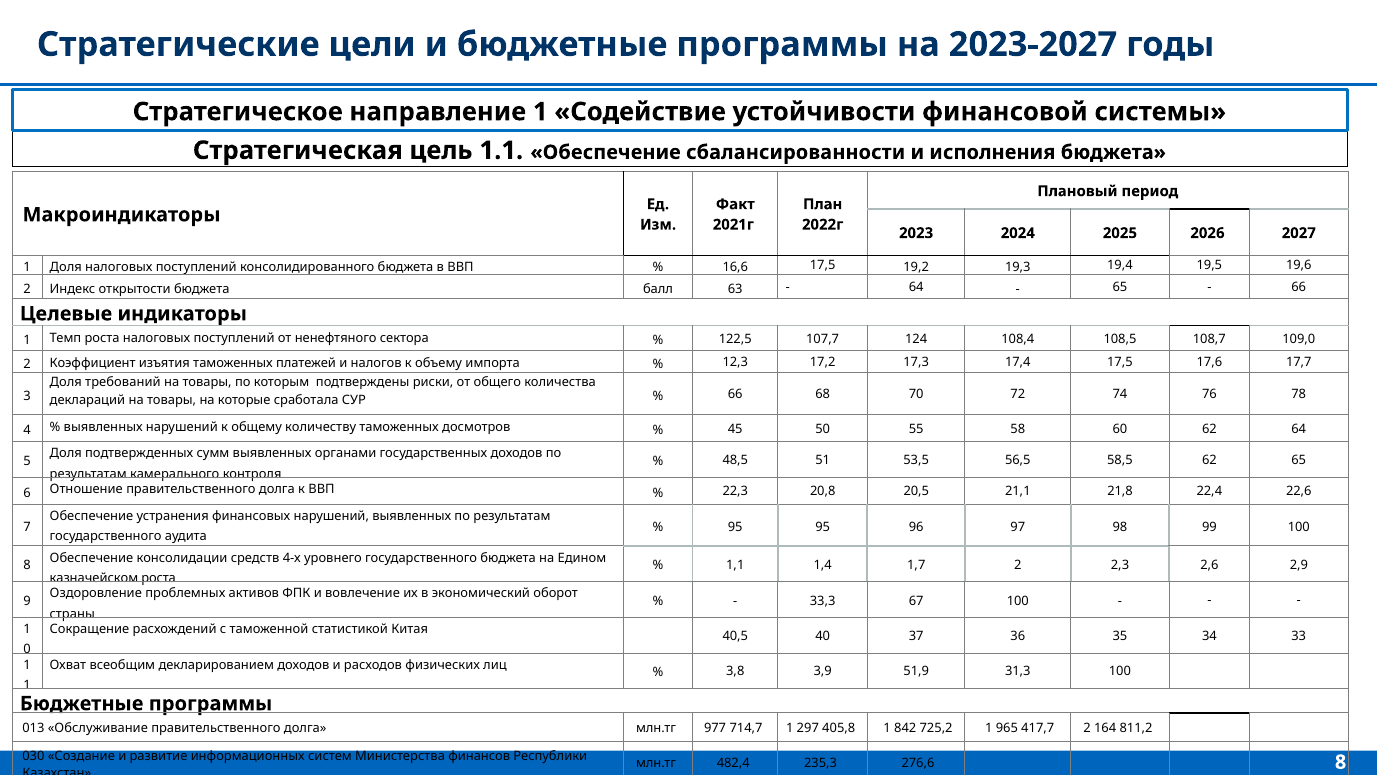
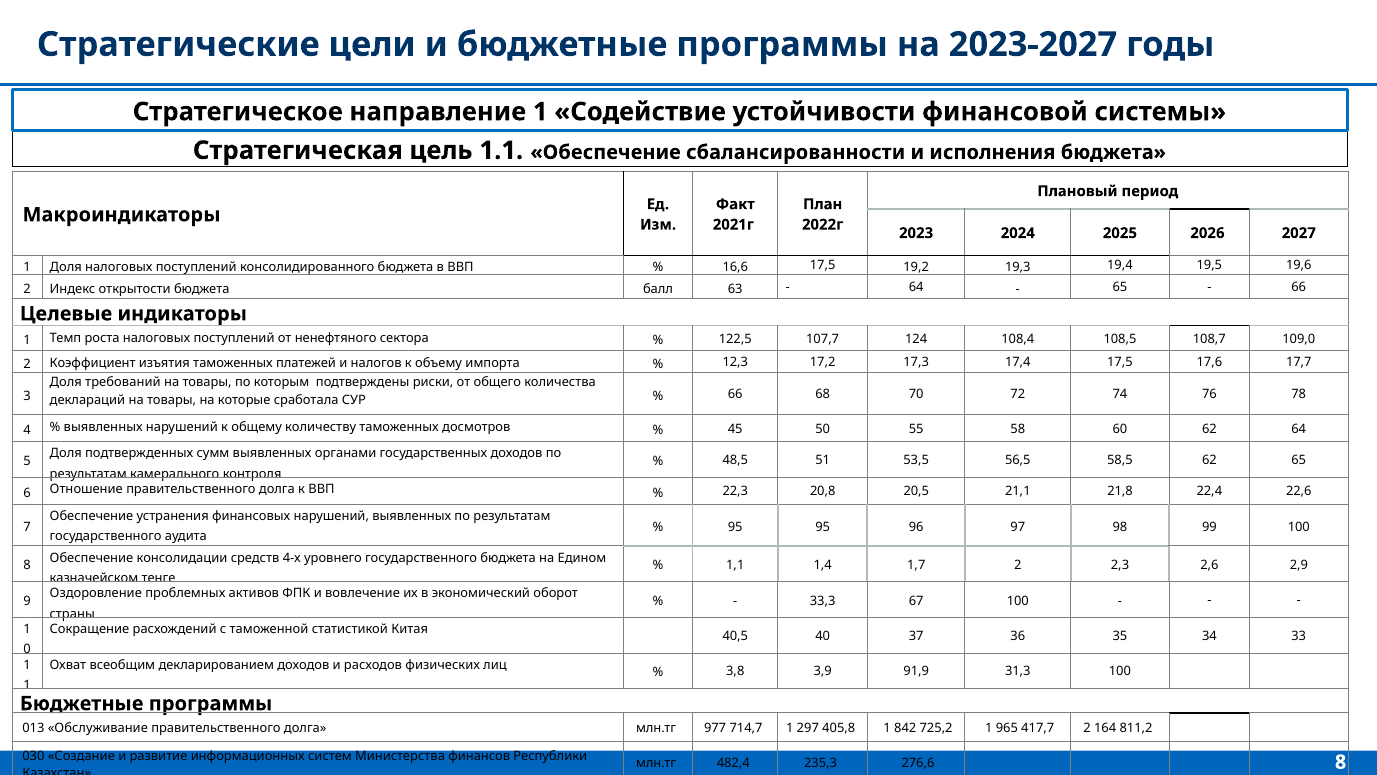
казначейском роста: роста -> тенге (159, 578)
51,9: 51,9 -> 91,9 (916, 671)
